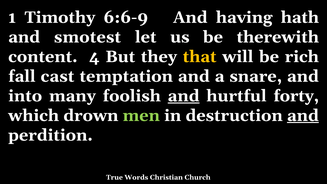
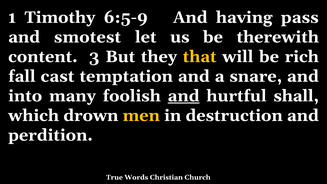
6:6-9: 6:6-9 -> 6:5-9 (126, 17)
hath: hath -> pass (300, 17)
4: 4 -> 3 (94, 57)
forty: forty -> shall (296, 96)
men colour: light green -> yellow (141, 116)
and underline: present -> none (303, 116)
